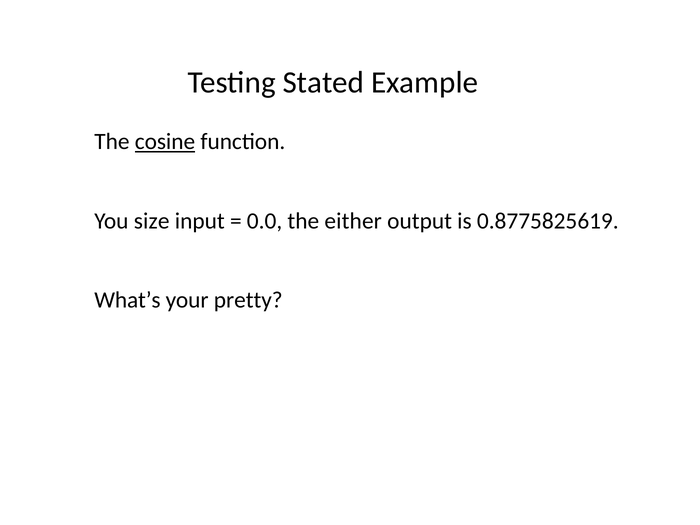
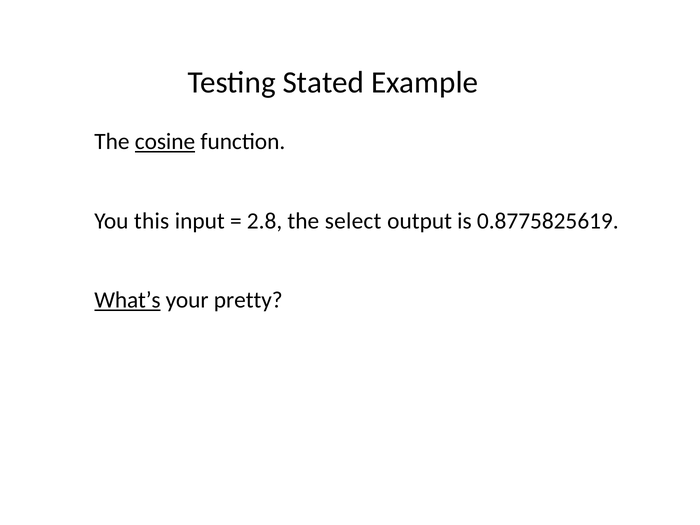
size: size -> this (152, 221)
0.0: 0.0 -> 2.8 (265, 221)
either: either -> select (353, 221)
What’s underline: none -> present (127, 300)
